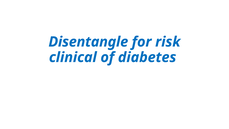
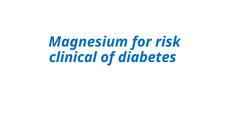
Disentangle: Disentangle -> Magnesium (88, 42)
